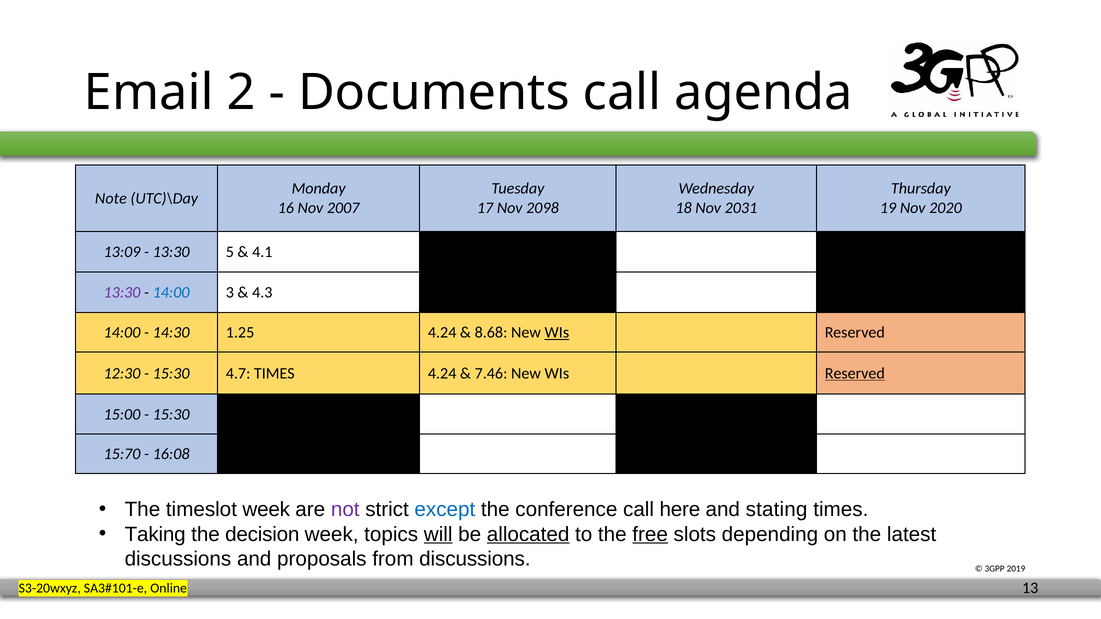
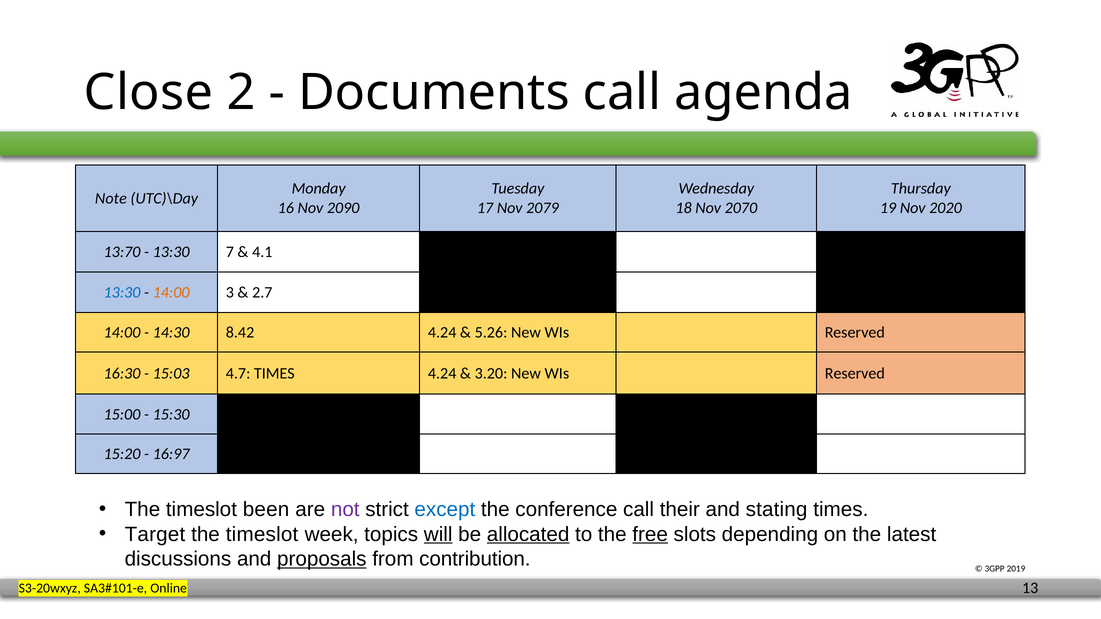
Email: Email -> Close (149, 92)
2007: 2007 -> 2090 (343, 208)
2098: 2098 -> 2079 (543, 208)
2031: 2031 -> 2070 (741, 208)
13:09: 13:09 -> 13:70 (122, 252)
5: 5 -> 7 (230, 252)
13:30 colour: purple -> blue (122, 292)
14:00 colour: blue -> orange (171, 292)
4.3: 4.3 -> 2.7 (262, 292)
1.25: 1.25 -> 8.42 (240, 333)
8.68: 8.68 -> 5.26 (491, 333)
WIs underline: present -> none (557, 333)
12:30: 12:30 -> 16:30 (122, 374)
15:30: 15:30 -> 15:03 (171, 374)
7.46: 7.46 -> 3.20 (491, 374)
Reserved underline: present -> none (855, 374)
15:70: 15:70 -> 15:20 (122, 454)
16:08: 16:08 -> 16:97 (171, 454)
timeslot week: week -> been (266, 510)
here: here -> their (680, 510)
Taking: Taking -> Target (155, 535)
decision: decision -> timeslot (262, 535)
proposals underline: none -> present (322, 559)
from discussions: discussions -> contribution (475, 559)
